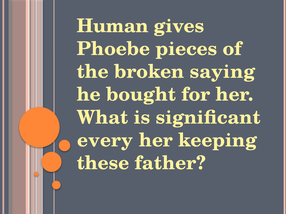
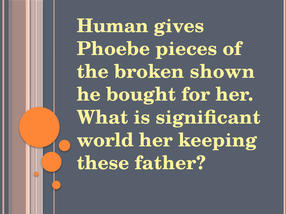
saying: saying -> shown (222, 72)
every: every -> world (105, 140)
